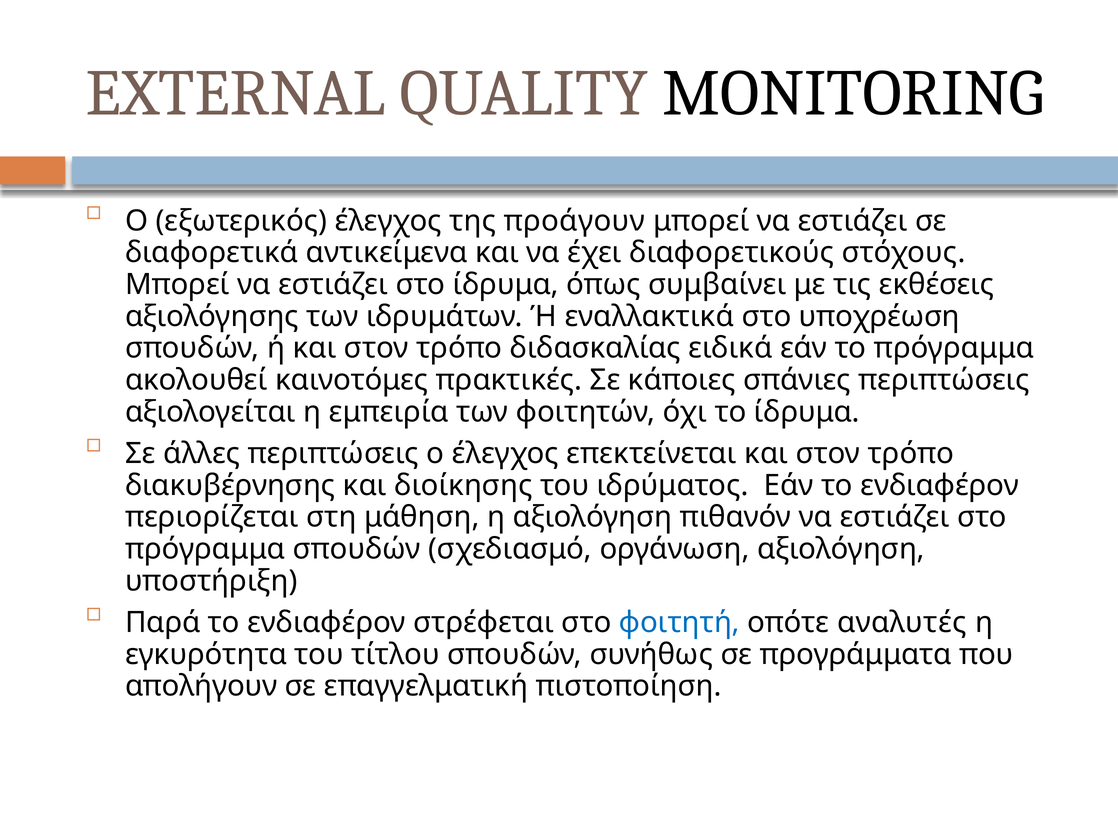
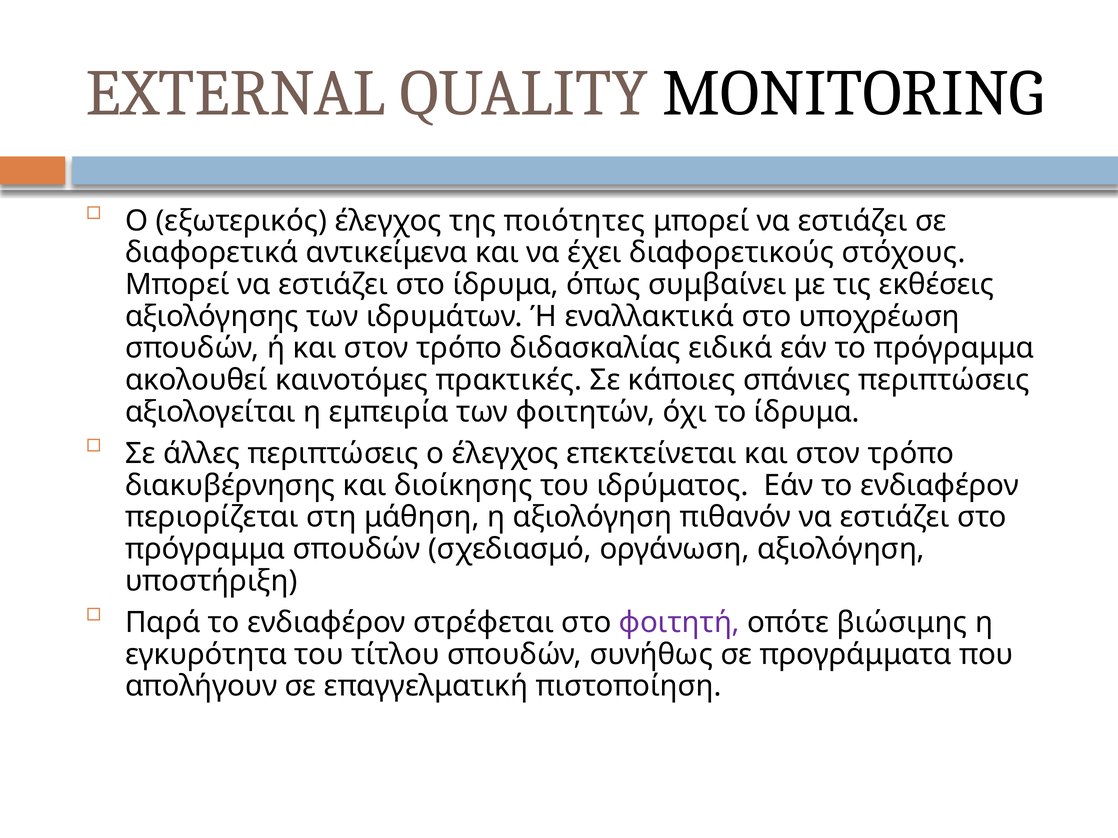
προάγουν: προάγουν -> ποιότητες (574, 221)
φοιτητή colour: blue -> purple (679, 623)
αναλυτές: αναλυτές -> βιώσιμης (902, 623)
